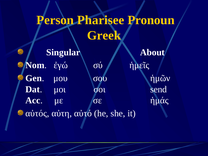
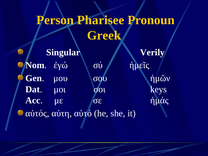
About: About -> Verily (152, 52)
send: send -> keys (159, 89)
